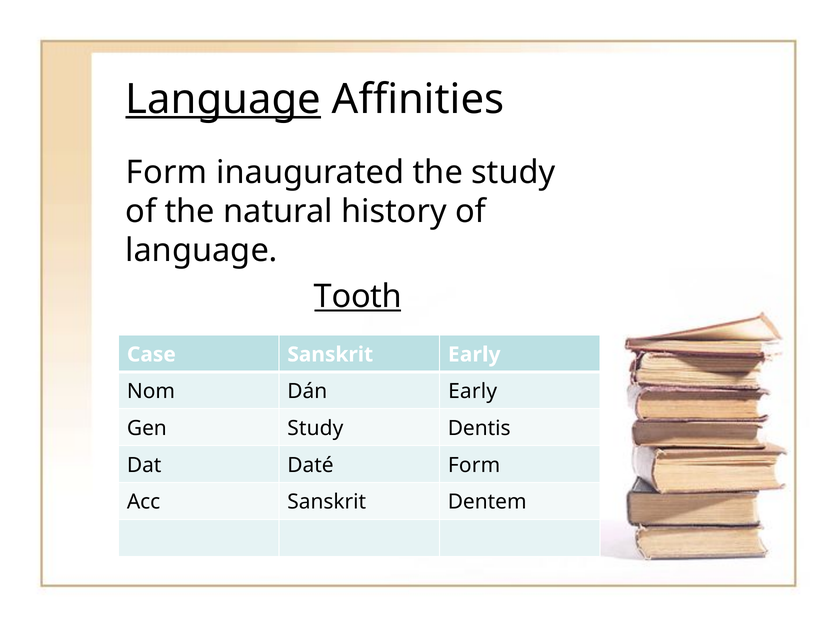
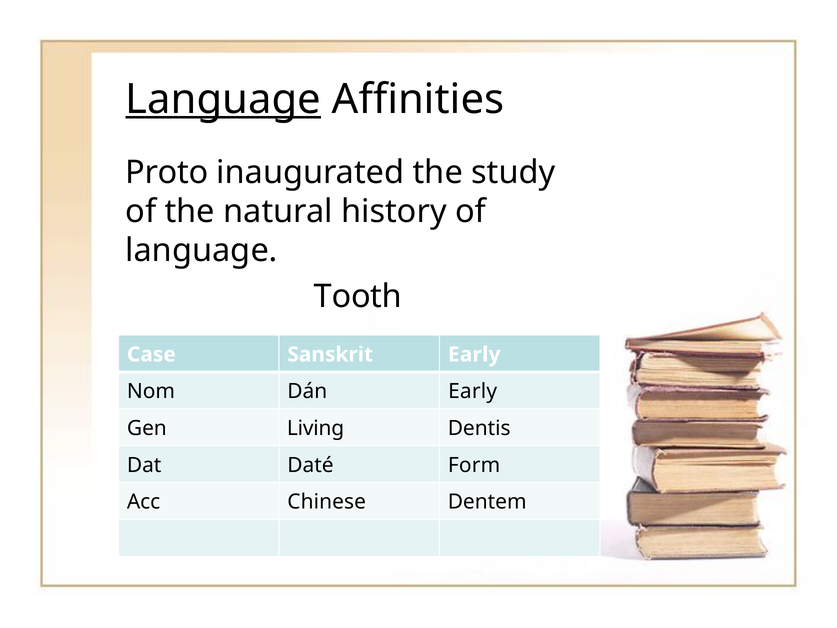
Form: Form -> Proto (167, 172)
Tooth underline: present -> none (358, 296)
Gen Study: Study -> Living (316, 428)
Acc Sanskrit: Sanskrit -> Chinese (327, 502)
